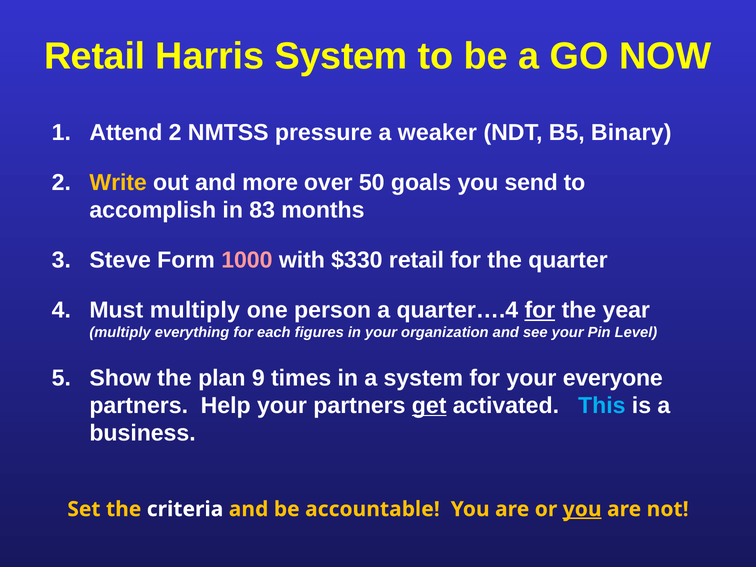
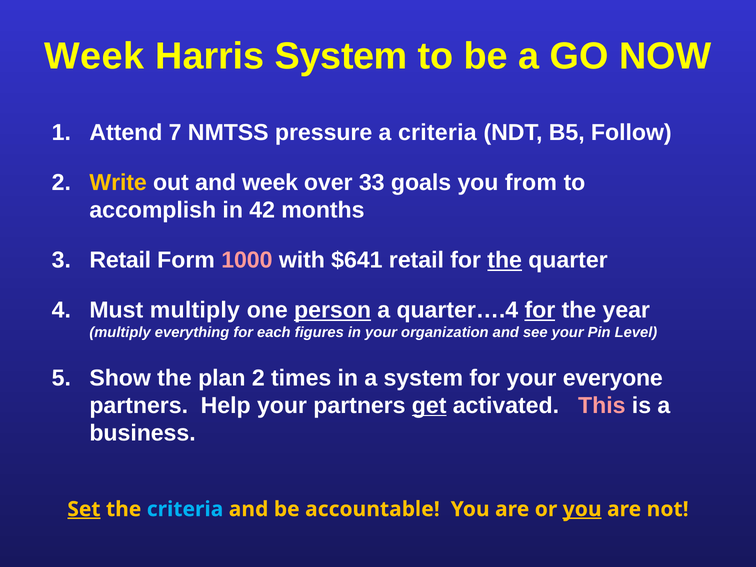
Retail: Retail -> Week (94, 56)
Attend 2: 2 -> 7 (175, 133)
a weaker: weaker -> criteria (437, 133)
Binary: Binary -> Follow (631, 133)
and more: more -> week (270, 183)
50: 50 -> 33 (372, 183)
send: send -> from (531, 183)
83: 83 -> 42 (262, 210)
3 Steve: Steve -> Retail (120, 260)
$330: $330 -> $641 (357, 260)
the underline: none -> present (505, 260)
person underline: none -> present (333, 310)
plan 9: 9 -> 2 (258, 378)
This colour: light blue -> pink (602, 406)
Set underline: none -> present (84, 509)
criteria colour: white -> light blue (185, 509)
